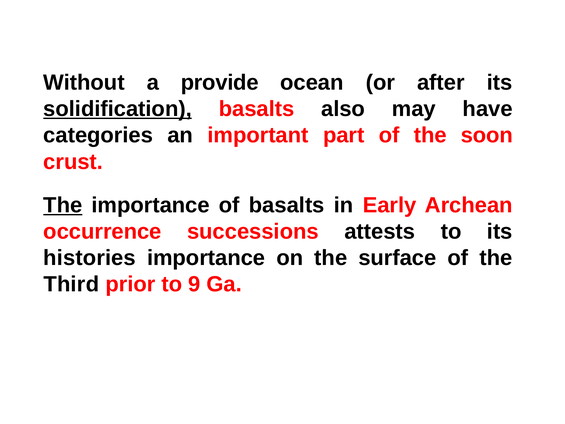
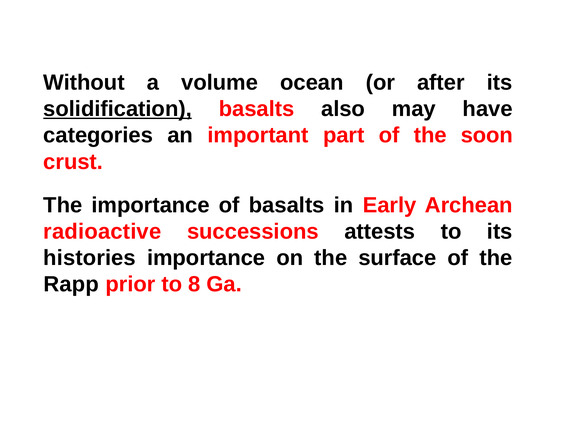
provide: provide -> volume (220, 83)
The underline: present -> none (63, 205)
occurrence: occurrence -> radioactive (102, 231)
Third: Third -> Rapp (71, 284)
9: 9 -> 8 (194, 284)
